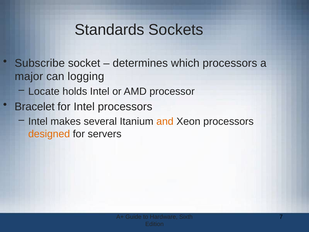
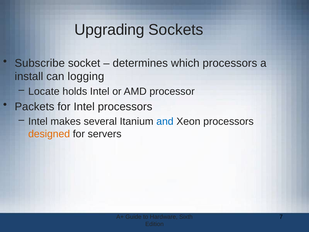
Standards: Standards -> Upgrading (109, 30)
major: major -> install (29, 76)
Bracelet: Bracelet -> Packets (35, 107)
and colour: orange -> blue (165, 121)
